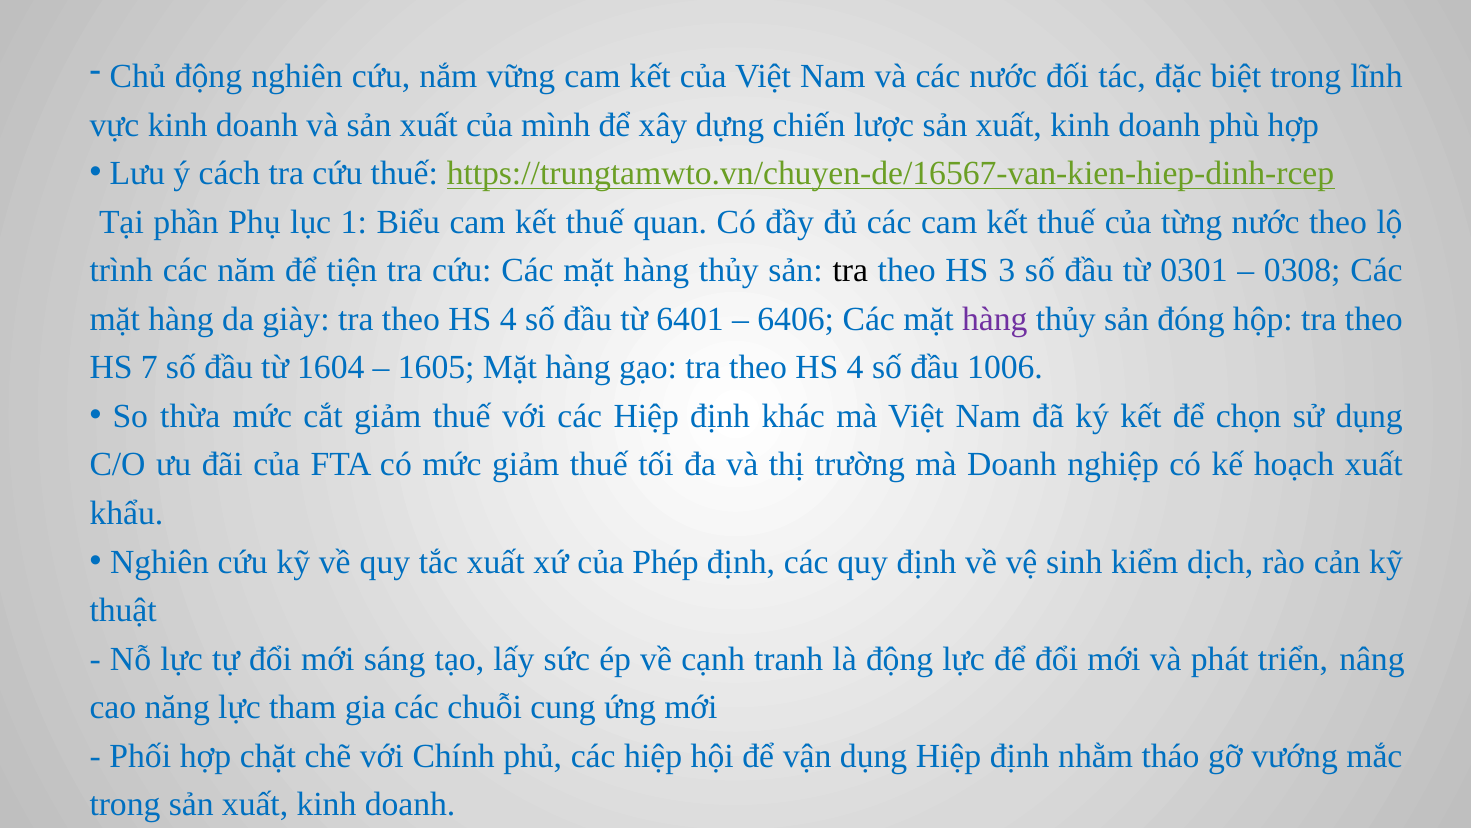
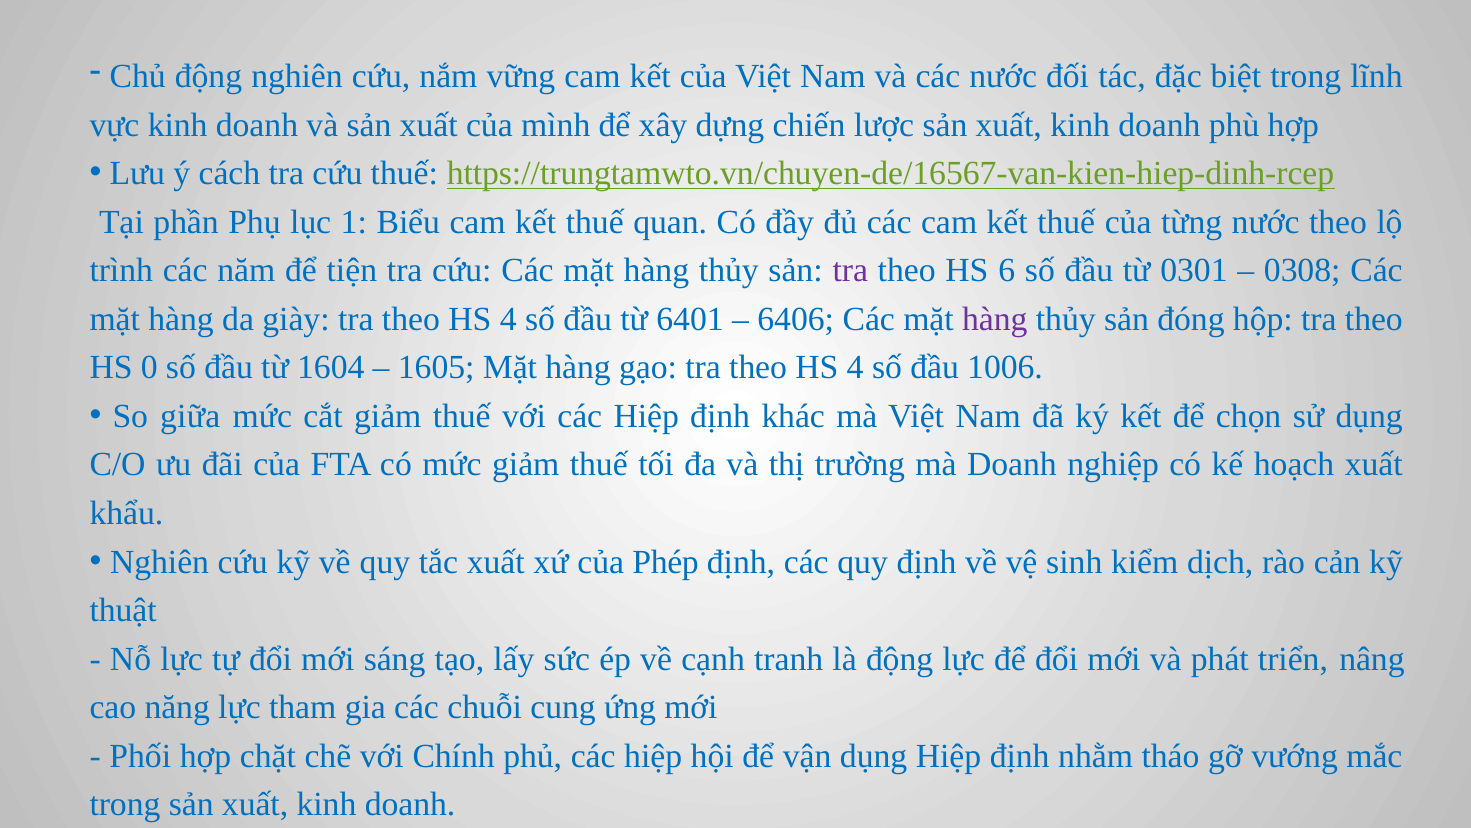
tra colour: black -> purple (850, 270)
3: 3 -> 6 (1007, 270)
7: 7 -> 0 (149, 367)
thừa: thừa -> giữa (190, 416)
